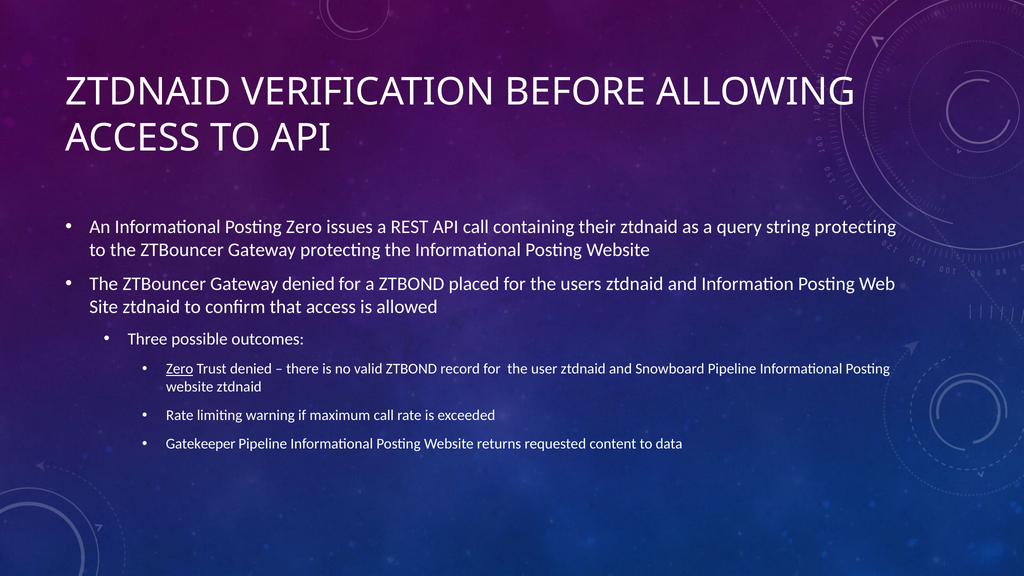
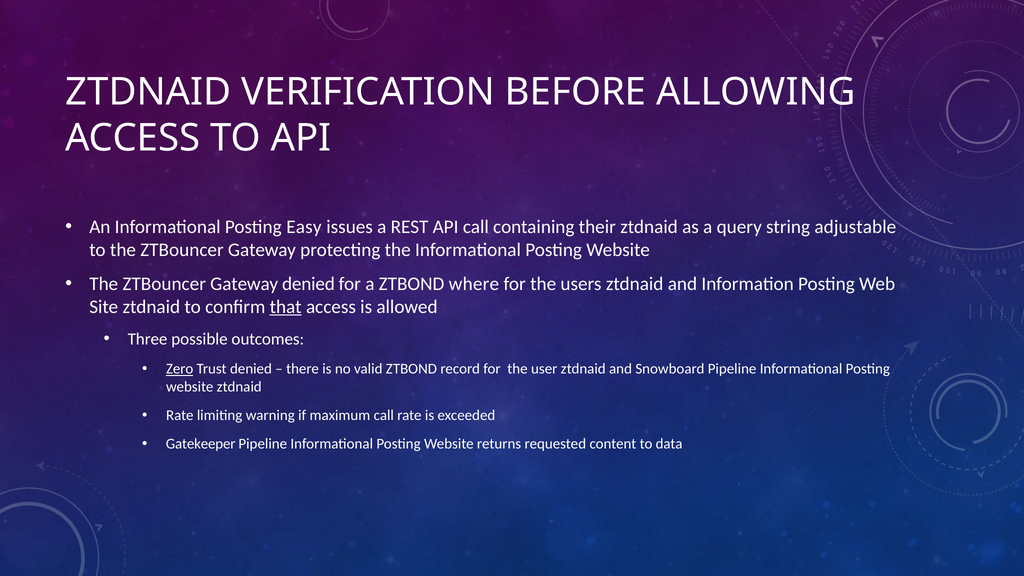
Posting Zero: Zero -> Easy (304, 227)
string protecting: protecting -> adjustable (855, 227)
placed: placed -> where (474, 284)
that underline: none -> present (286, 307)
